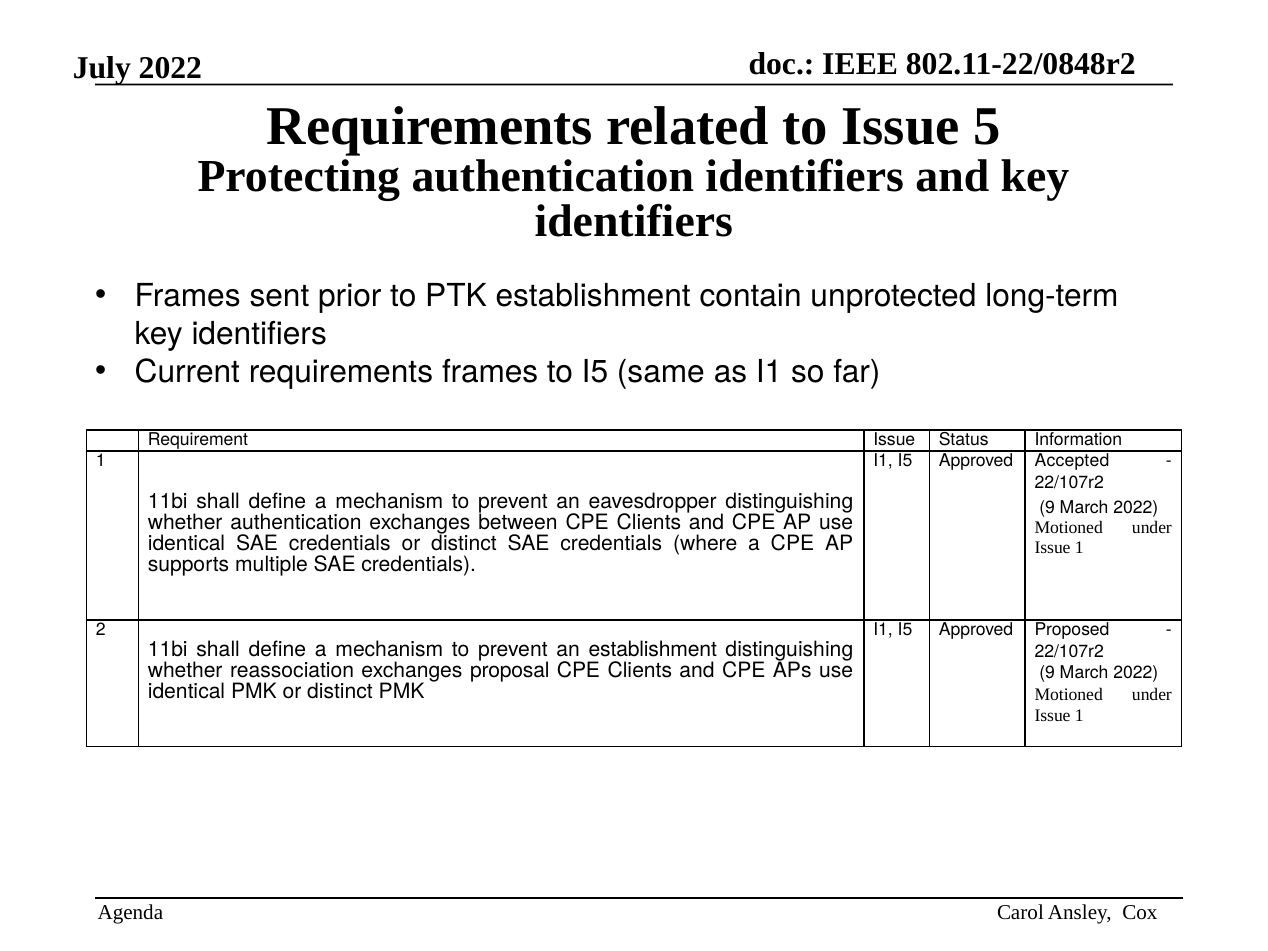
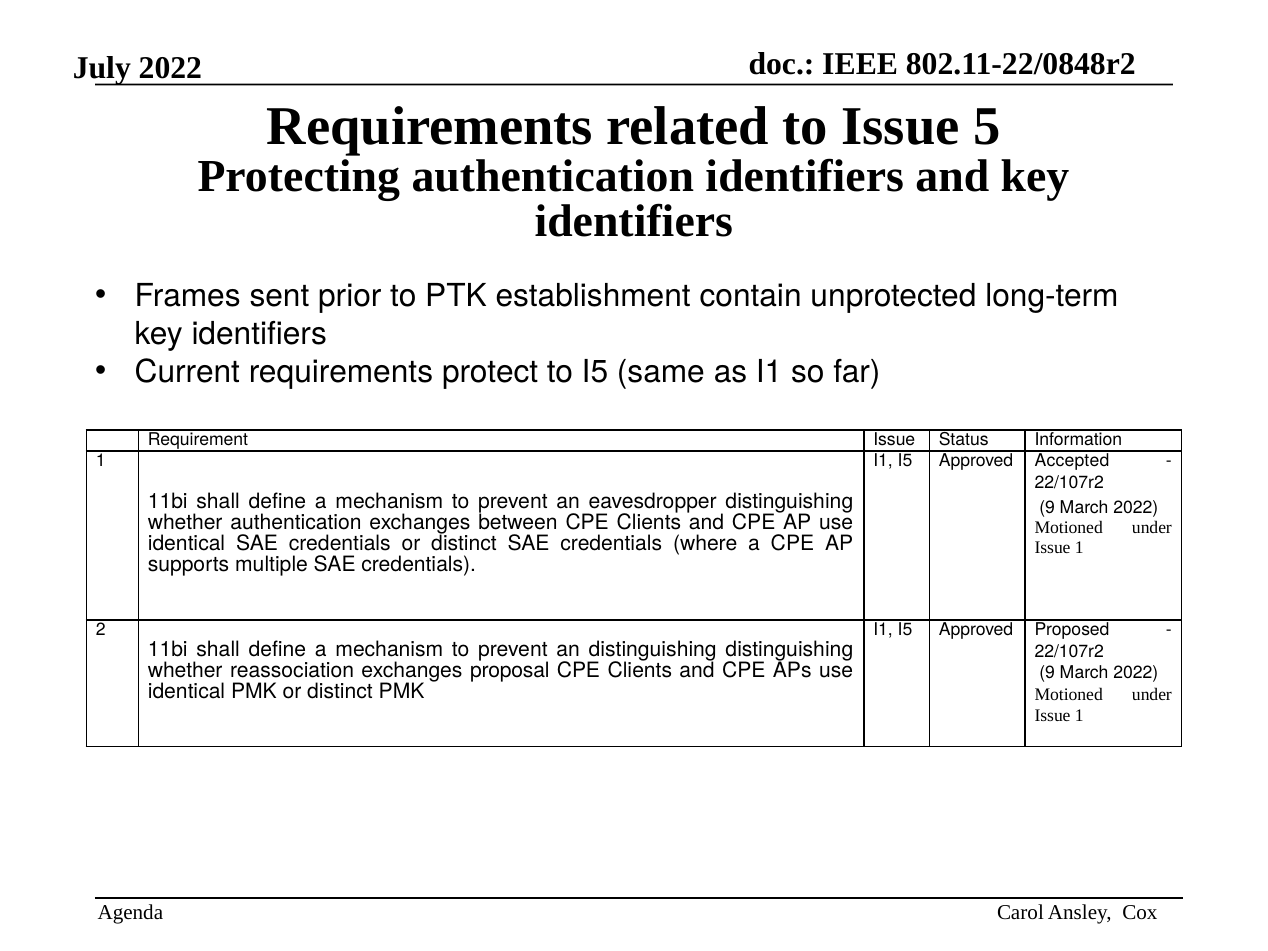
requirements frames: frames -> protect (490, 372)
an establishment: establishment -> distinguishing (653, 649)
